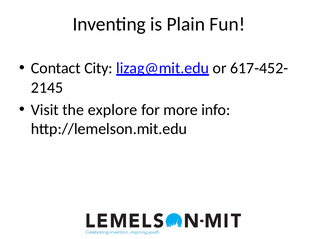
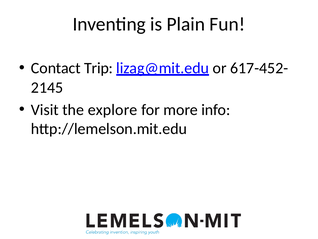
City: City -> Trip (99, 68)
